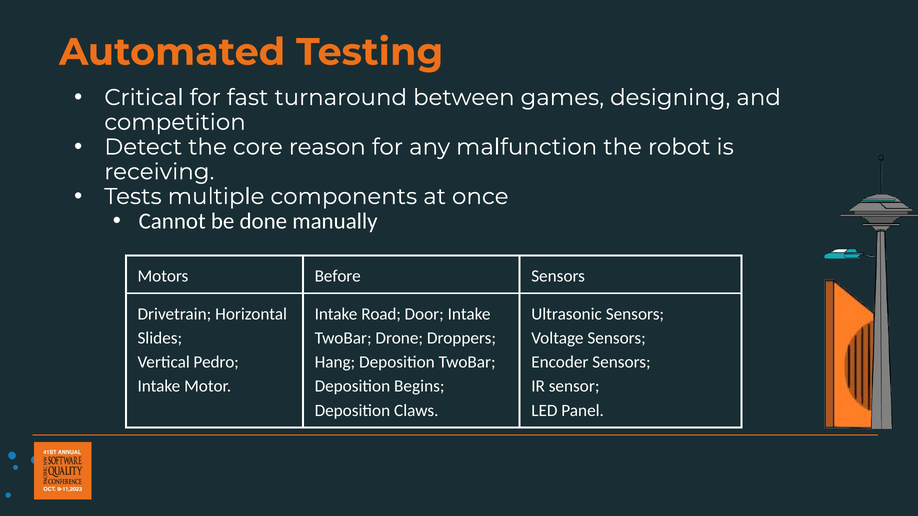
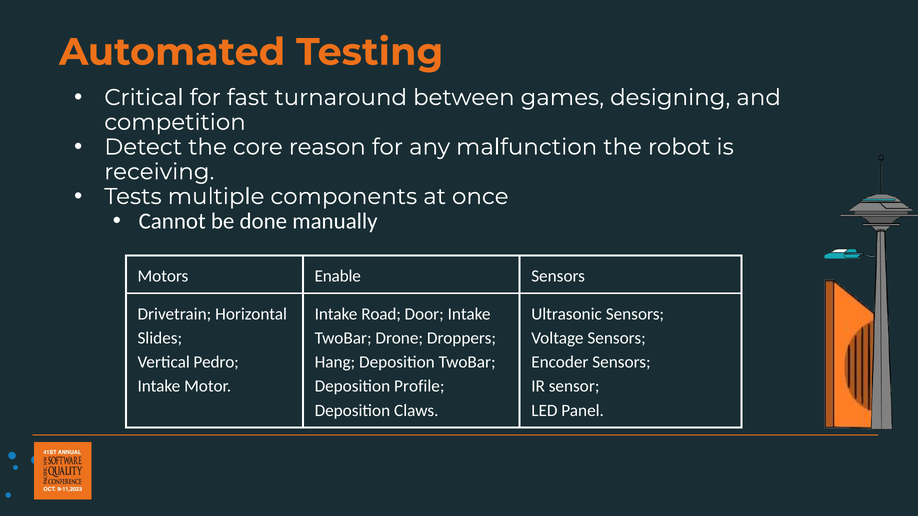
Before: Before -> Enable (338, 276)
Begins: Begins -> Profile (419, 387)
